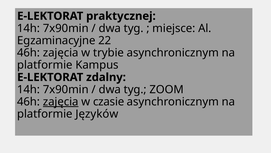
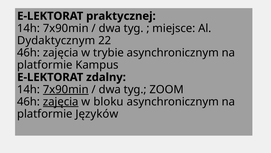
Egzaminacyjne: Egzaminacyjne -> Dydaktycznym (56, 40)
7x90min underline: none -> present (66, 89)
czasie: czasie -> bloku (108, 101)
